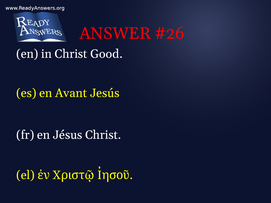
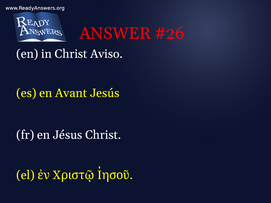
Good: Good -> Aviso (107, 54)
